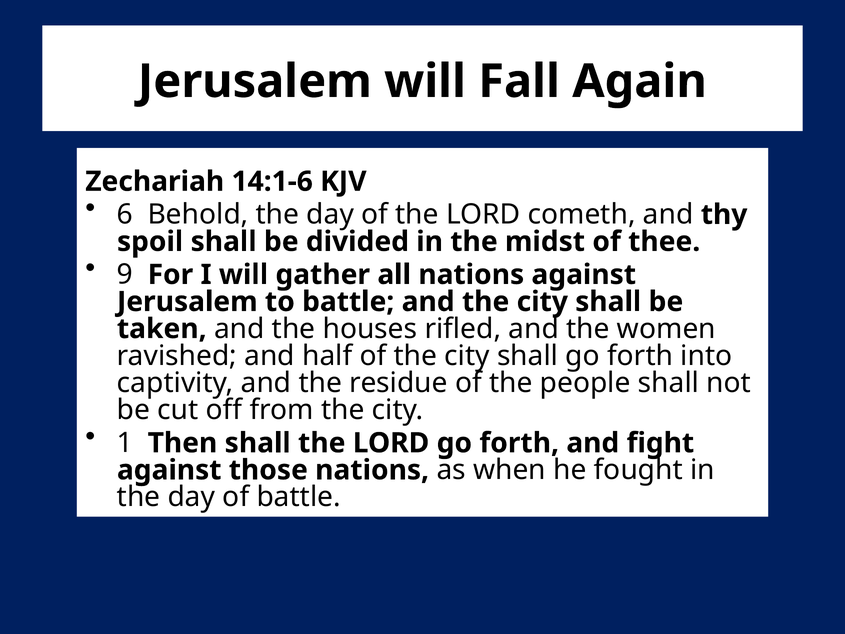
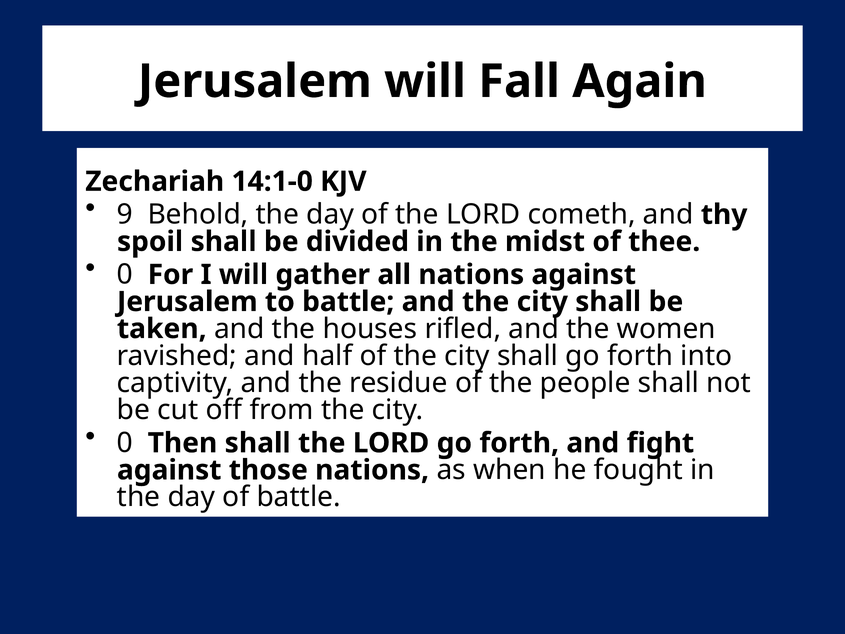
14:1-6: 14:1-6 -> 14:1-0 (272, 181)
6: 6 -> 9 (125, 214)
9: 9 -> 0 (125, 275)
1: 1 -> 0 (125, 443)
